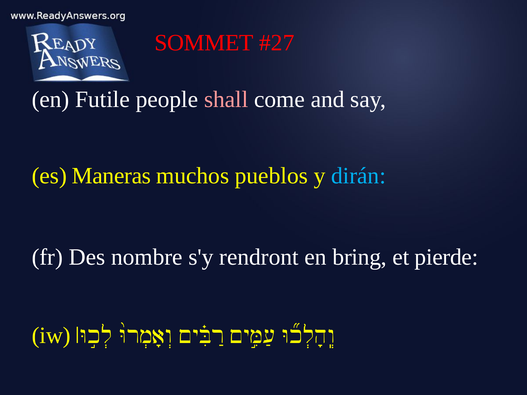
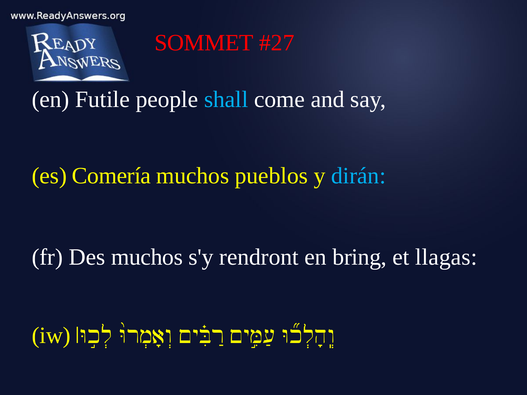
shall colour: pink -> light blue (226, 100)
Maneras: Maneras -> Comería (111, 176)
Des nombre: nombre -> muchos (147, 257)
pierde: pierde -> llagas (446, 257)
